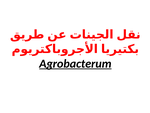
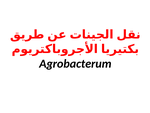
Agrobacterum underline: present -> none (75, 63)
